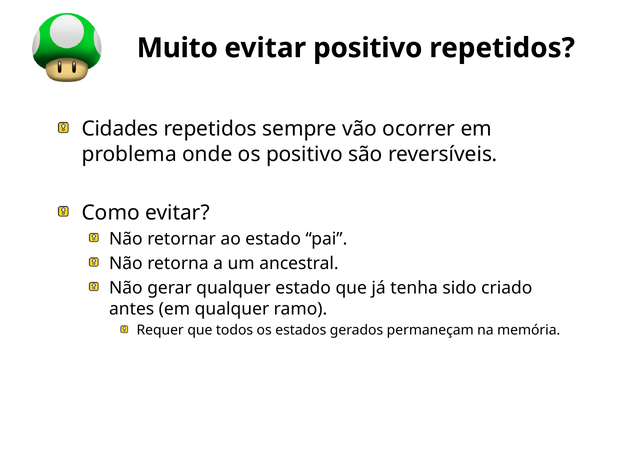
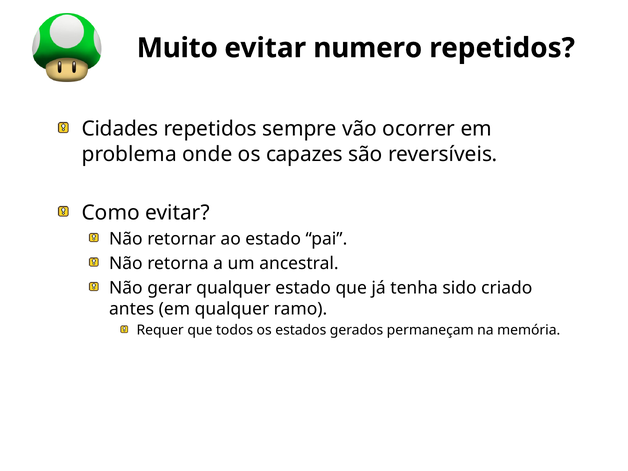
evitar positivo: positivo -> numero (368, 48)
os positivo: positivo -> capazes (305, 154)
